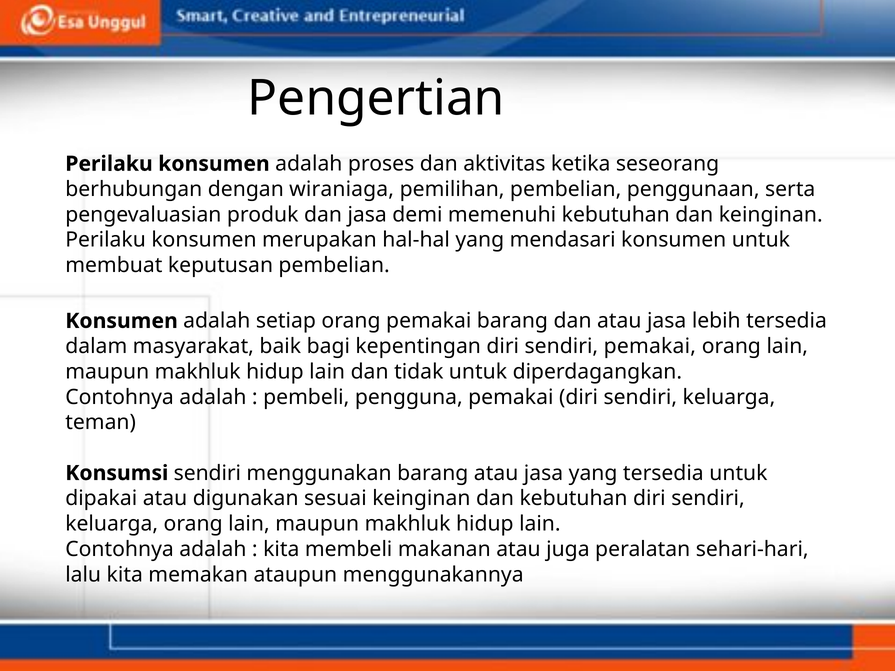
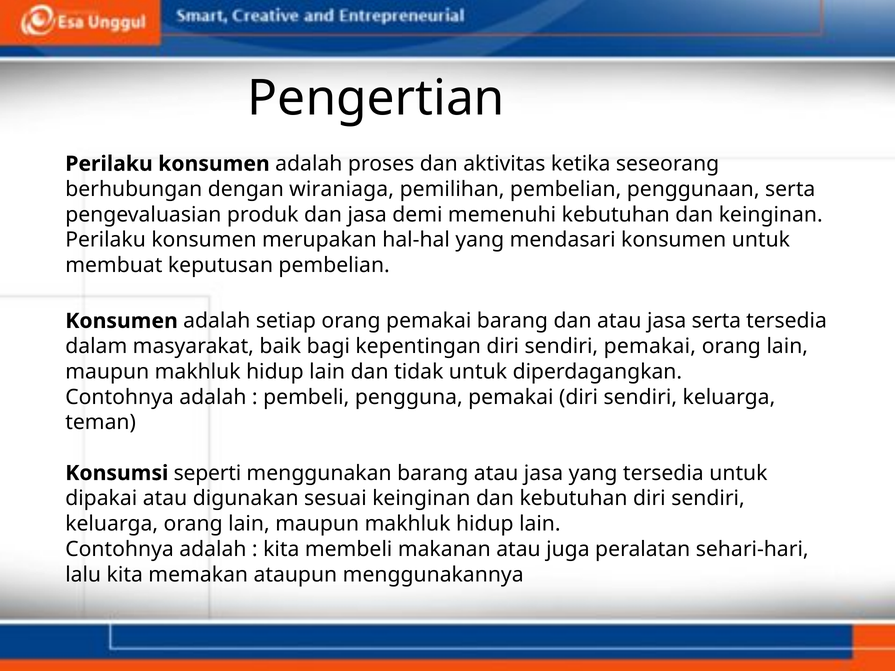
jasa lebih: lebih -> serta (716, 321)
Konsumsi sendiri: sendiri -> seperti (207, 473)
